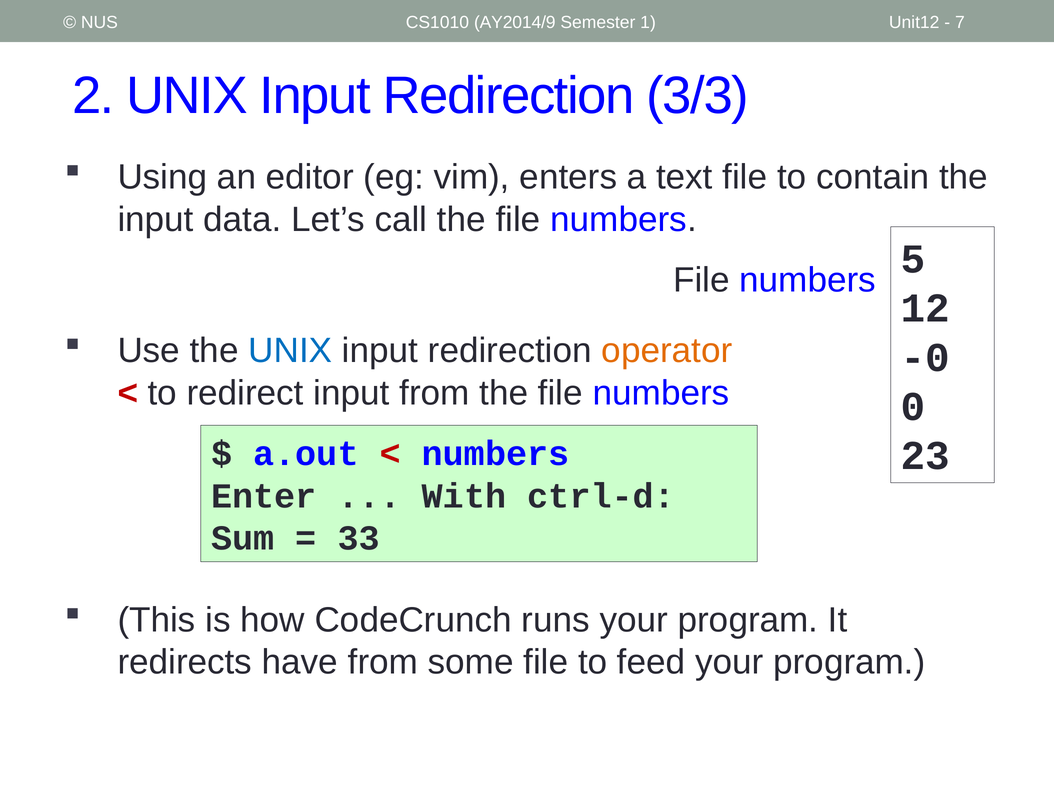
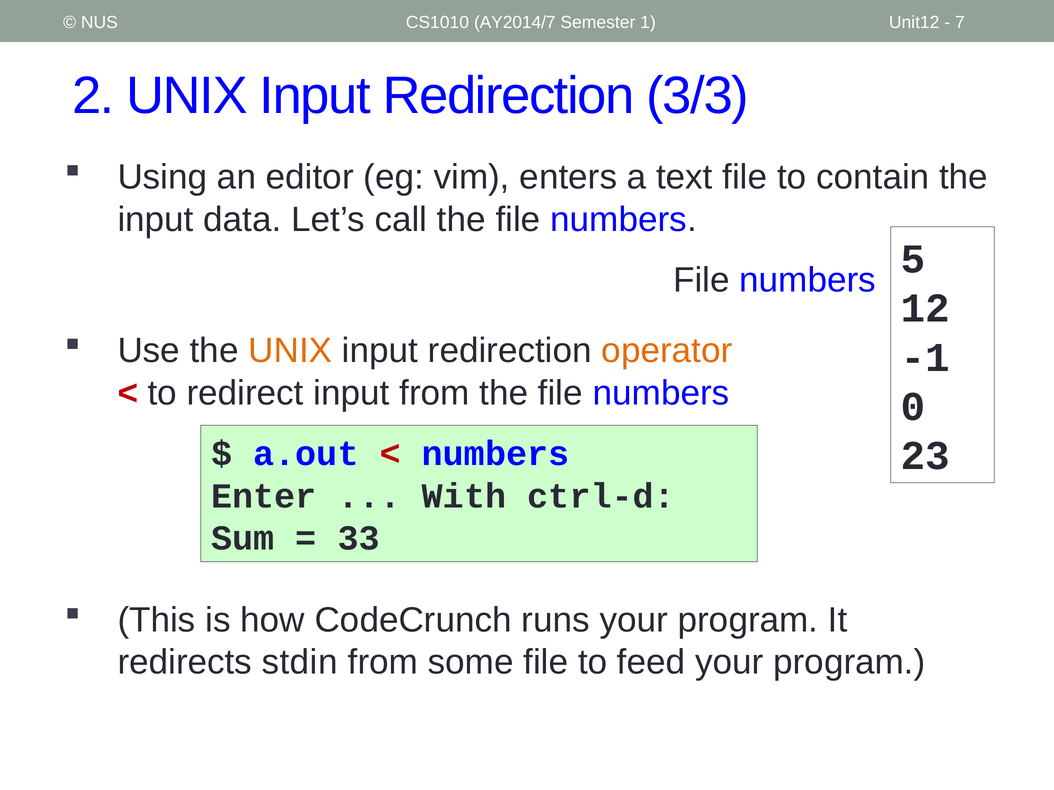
AY2014/9: AY2014/9 -> AY2014/7 (515, 22)
UNIX colour: blue -> orange (290, 351)
-0: -0 -> -1 (925, 358)
have: have -> stdin (300, 663)
